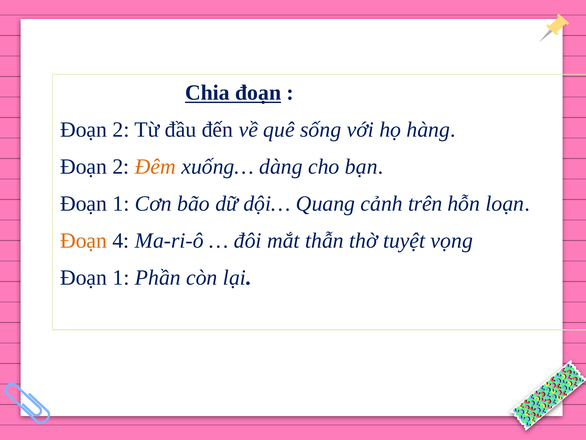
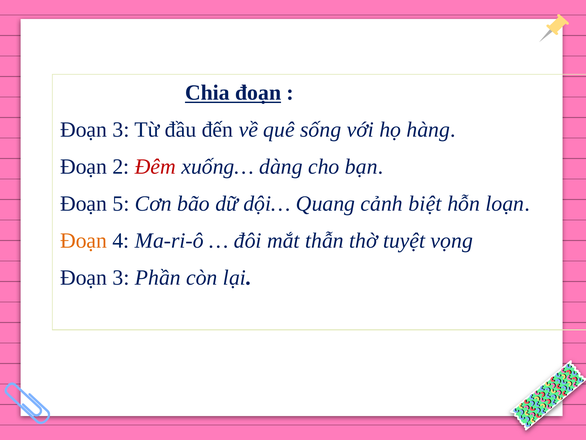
2: 2 -> 3 (121, 130)
Đêm colour: orange -> red (155, 166)
1: 1 -> 5 (121, 203)
trên: trên -> biệt (425, 203)
1: 1 -> 3 (121, 277)
